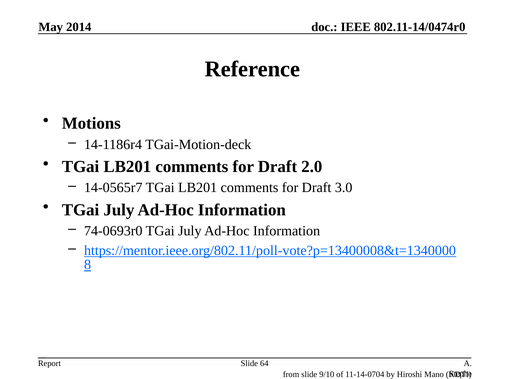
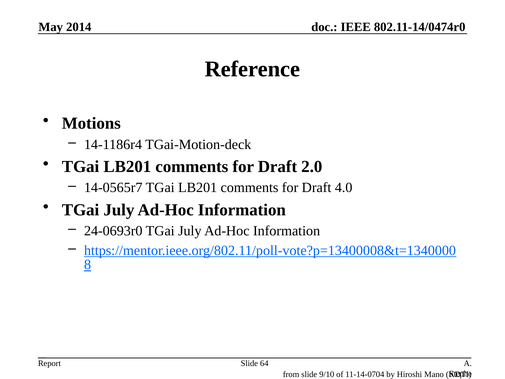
3.0: 3.0 -> 4.0 (344, 188)
74-0693r0: 74-0693r0 -> 24-0693r0 (113, 231)
